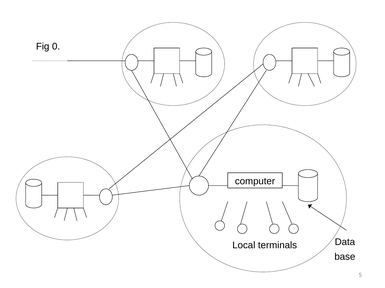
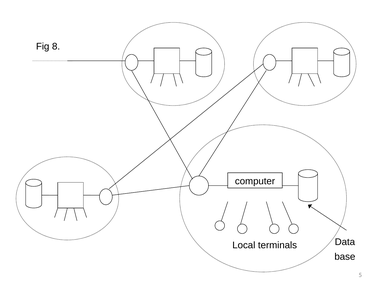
0: 0 -> 8 (56, 47)
